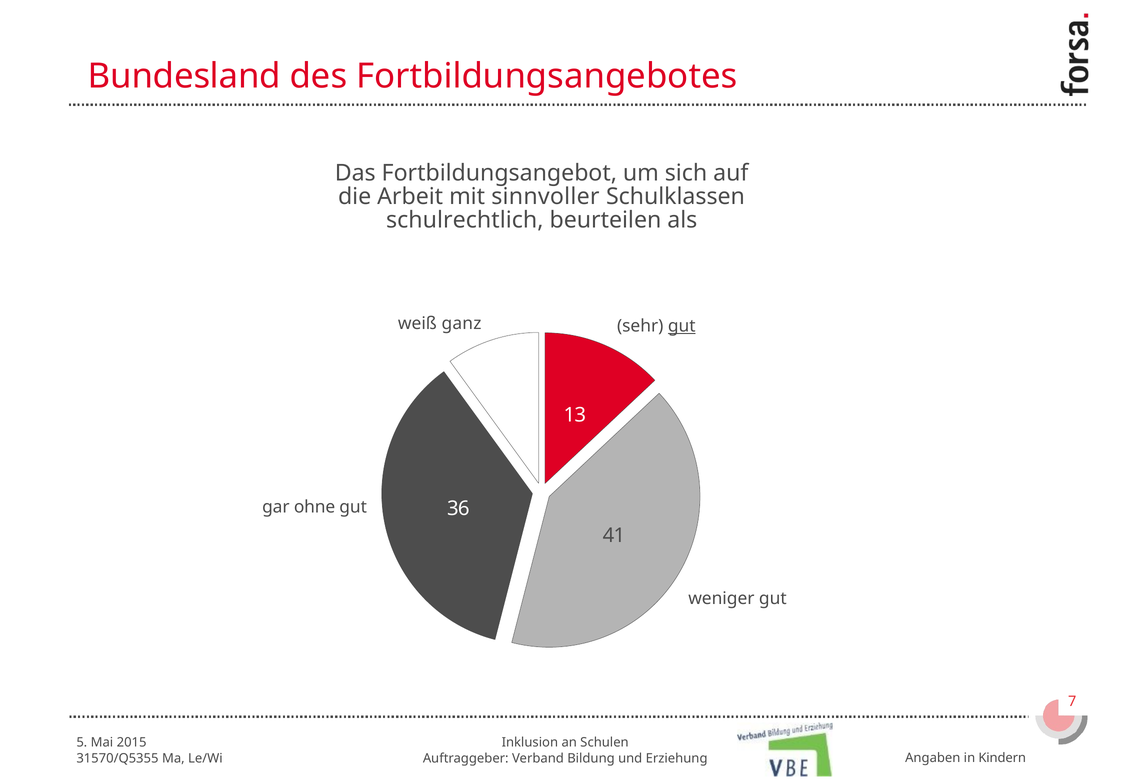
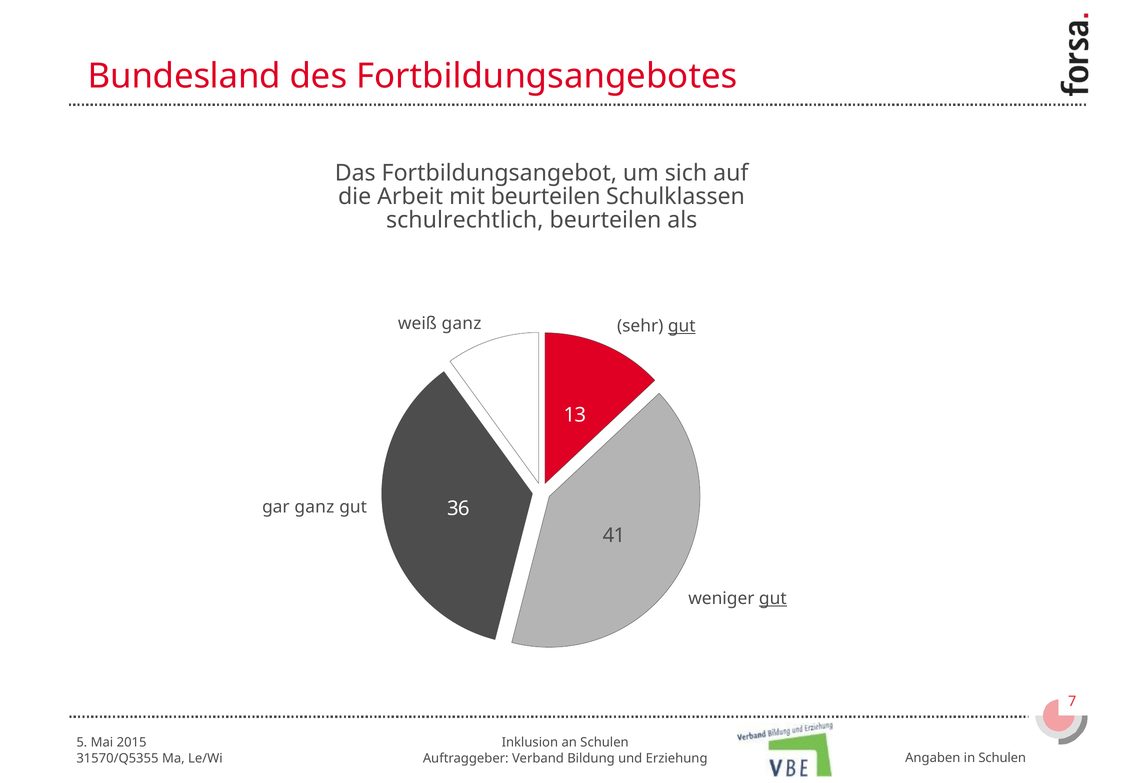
mit sinnvoller: sinnvoller -> beurteilen (546, 197)
gar ohne: ohne -> ganz (314, 507)
gut underline: none -> present (773, 598)
in Kindern: Kindern -> Schulen (1002, 758)
